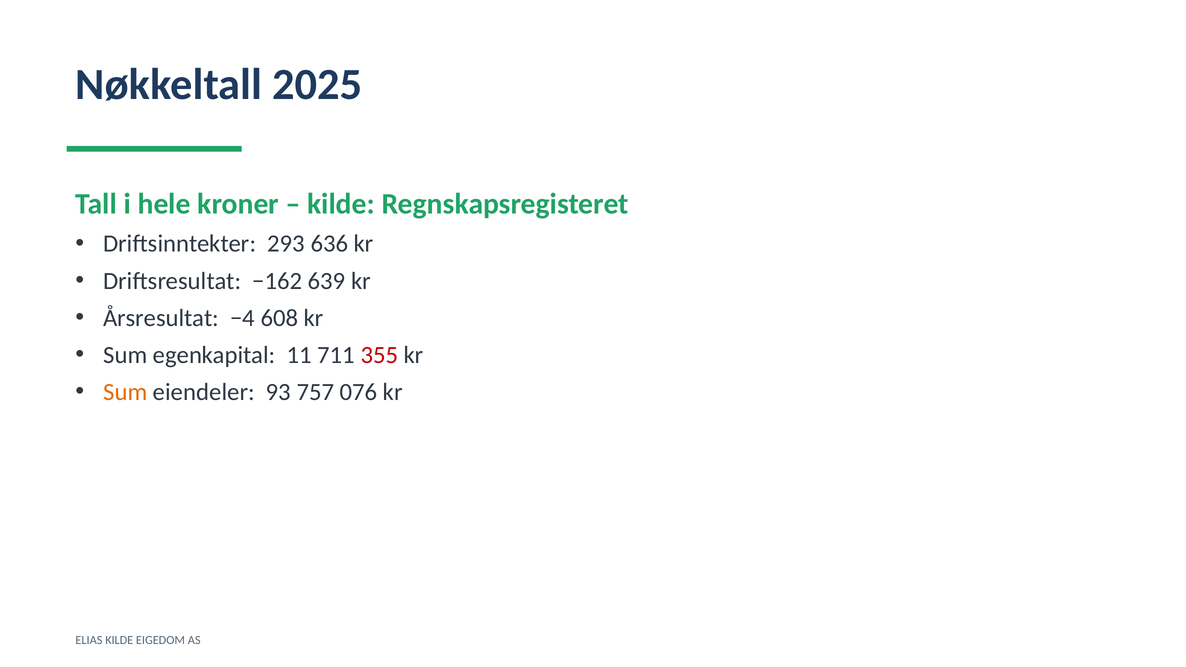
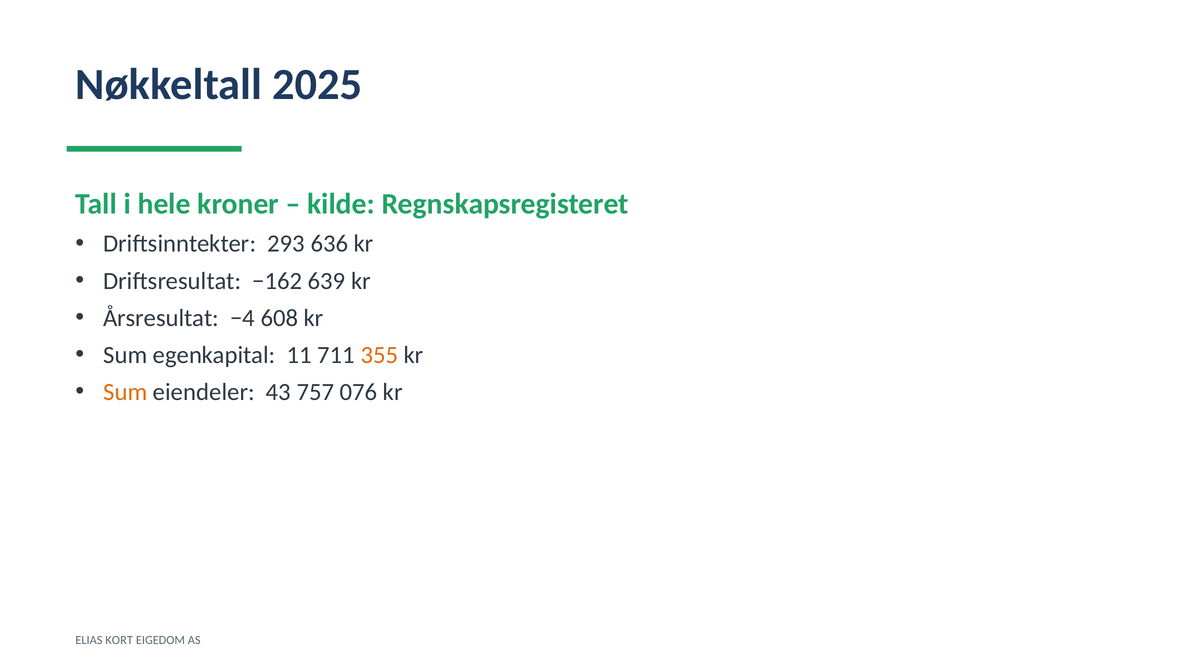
355 colour: red -> orange (379, 355)
93: 93 -> 43 (278, 392)
ELIAS KILDE: KILDE -> KORT (119, 640)
